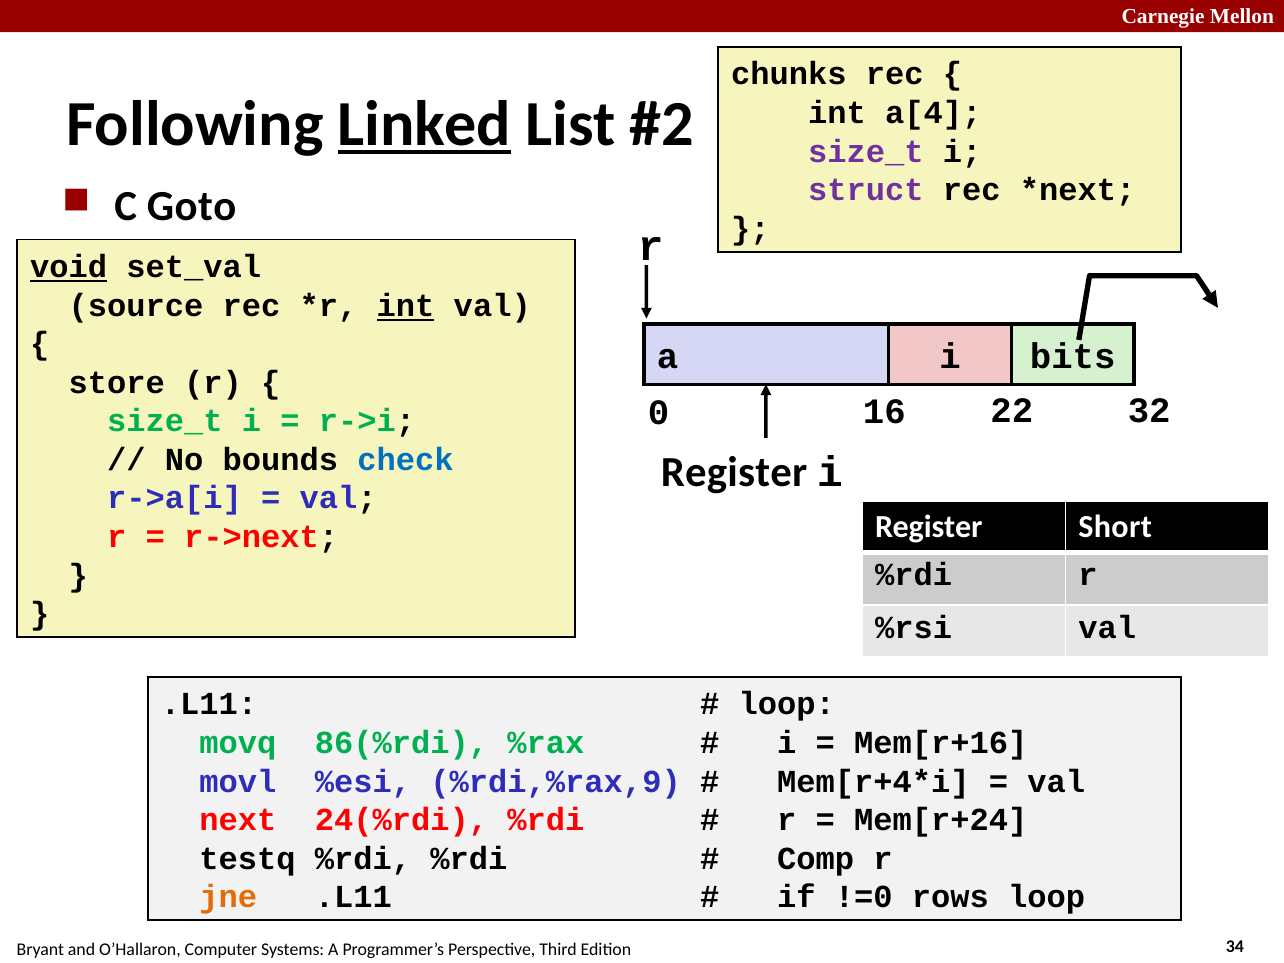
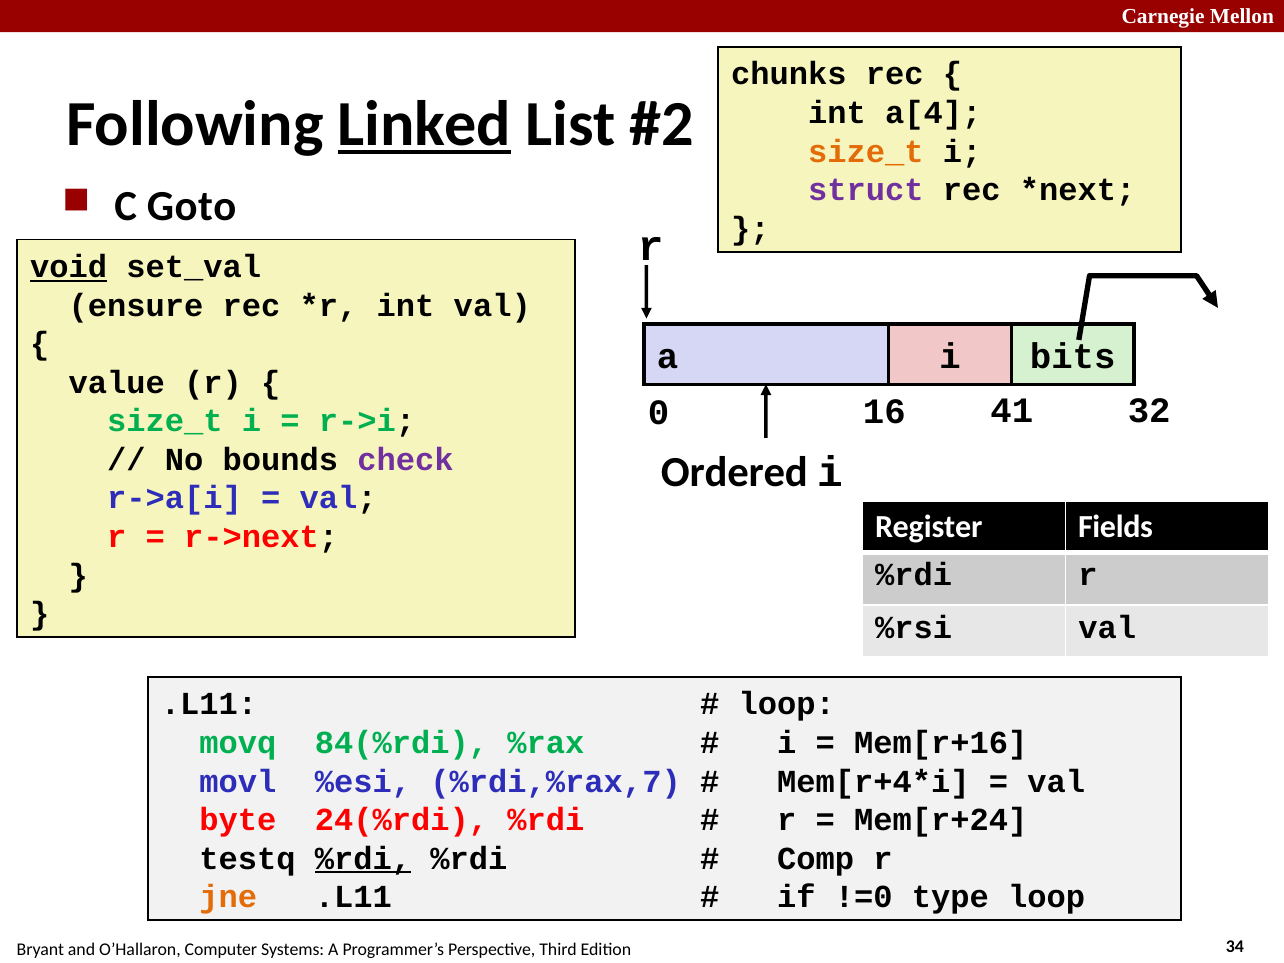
size_t colour: purple -> orange (866, 151)
source: source -> ensure (136, 306)
int underline: present -> none (406, 306)
store: store -> value (117, 383)
22: 22 -> 41 (1012, 410)
check colour: blue -> purple (406, 460)
Register: Register -> Ordered (734, 473)
Short: Short -> Fields (1116, 527)
86(%rdi: 86(%rdi -> 84(%rdi (402, 743)
%rdi,%rax,9: %rdi,%rax,9 -> %rdi,%rax,7 (556, 781)
next: next -> byte (238, 820)
%rdi underline: none -> present (363, 858)
rows: rows -> type (950, 897)
